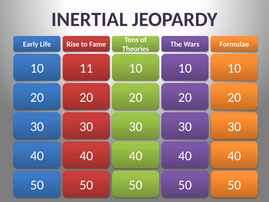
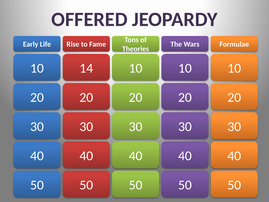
INERTIAL: INERTIAL -> OFFERED (89, 19)
11: 11 -> 14 (86, 68)
